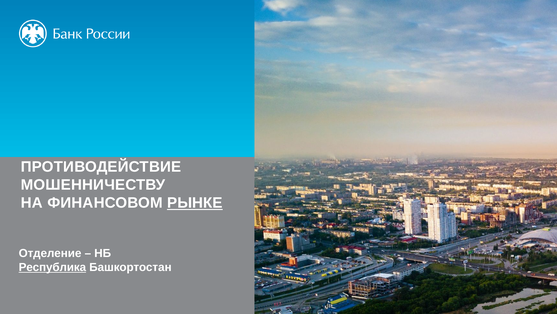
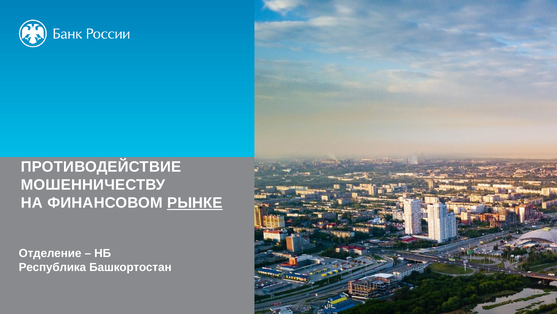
Республика underline: present -> none (52, 267)
